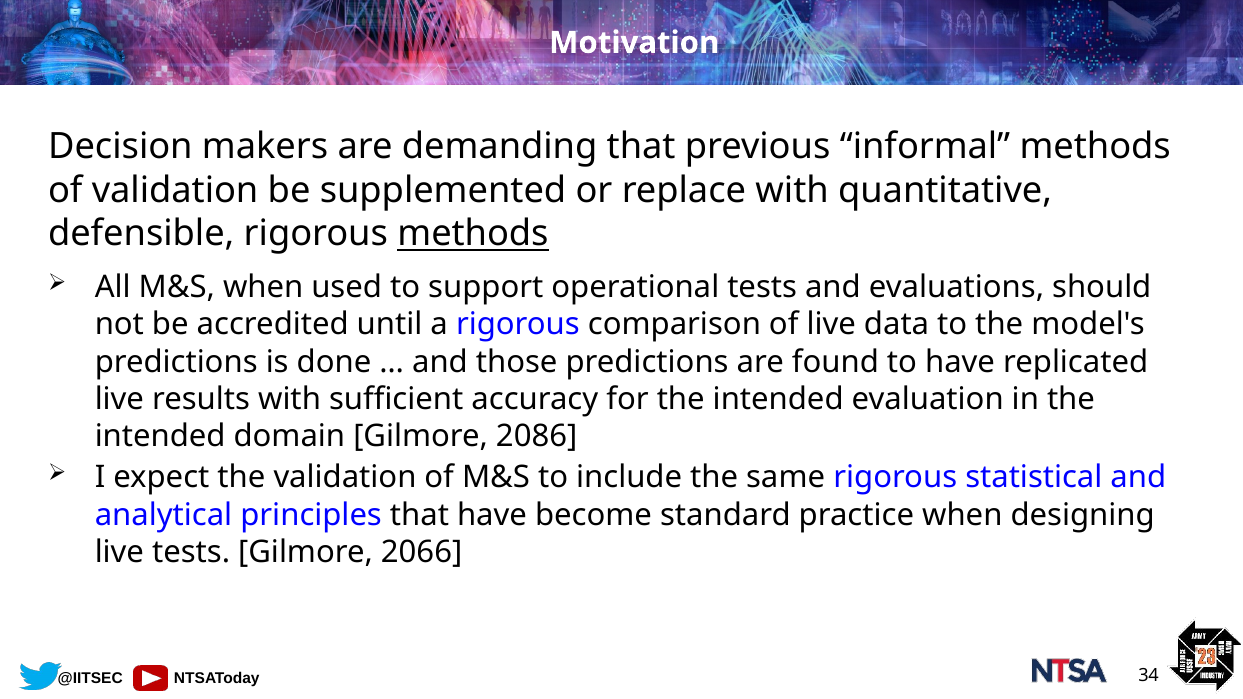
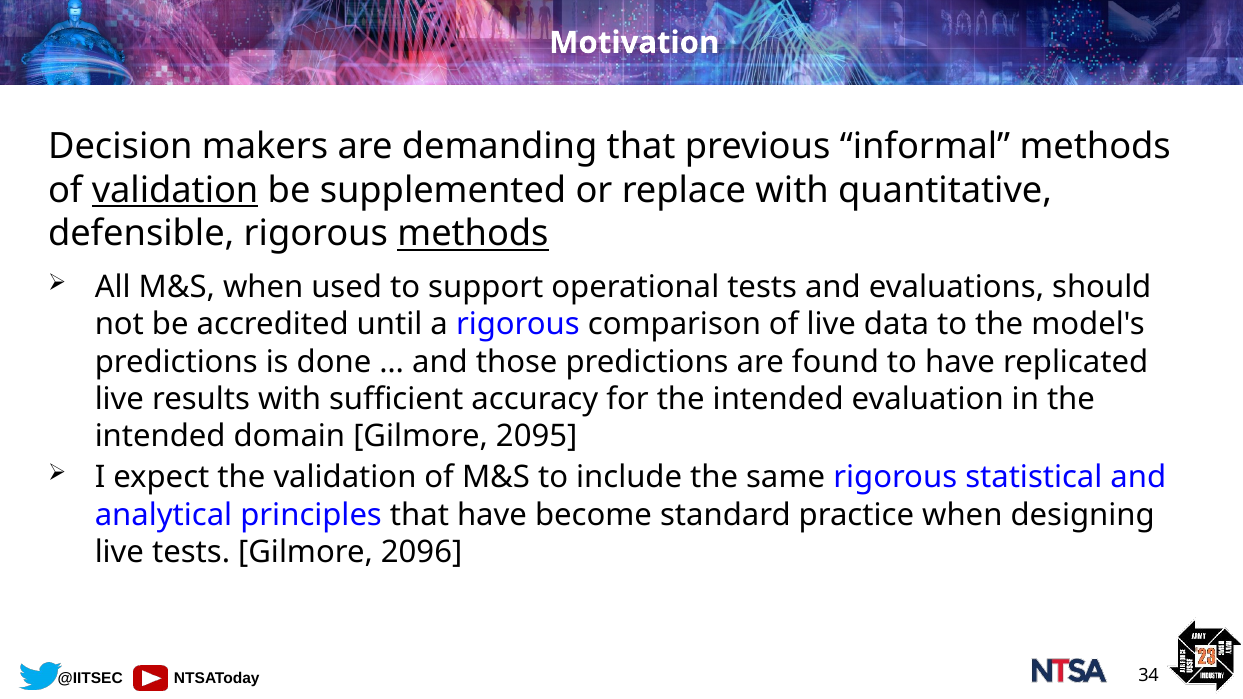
validation underline: none -> present (175, 191)
2086: 2086 -> 2095 (537, 437)
2066: 2066 -> 2096 (422, 552)
